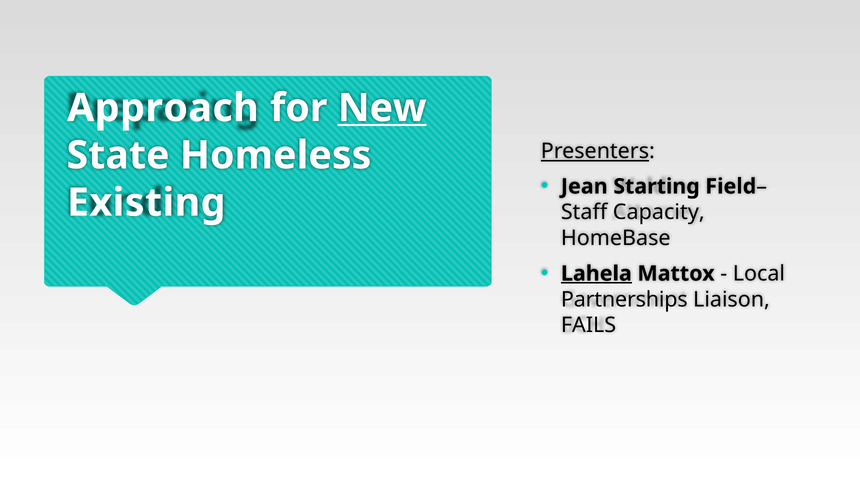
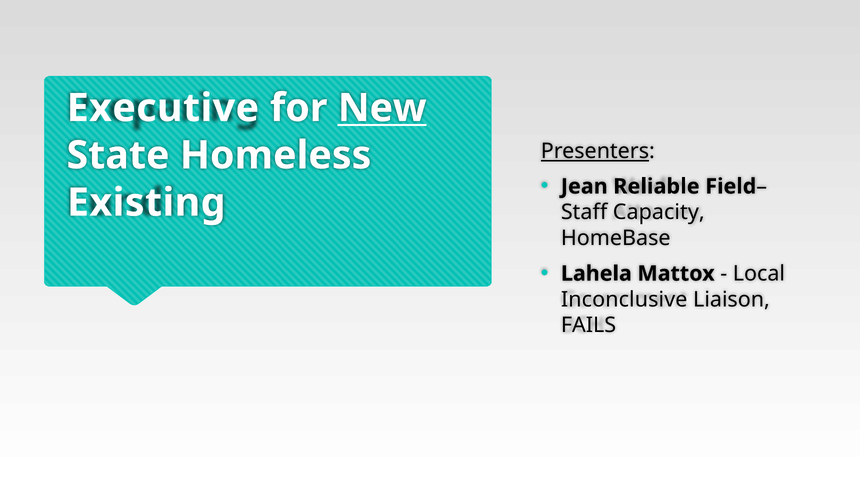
Approach: Approach -> Executive (163, 108)
Starting: Starting -> Reliable (656, 186)
Lahela underline: present -> none (596, 273)
Partnerships: Partnerships -> Inconclusive (624, 299)
